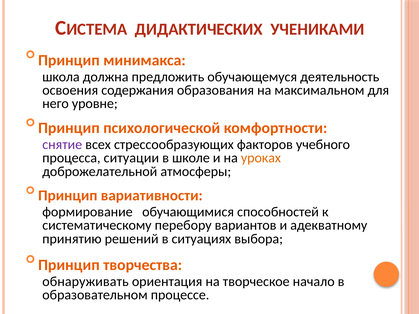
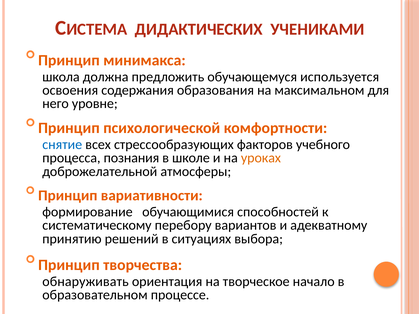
деятельность: деятельность -> используется (340, 77)
снятие colour: purple -> blue (62, 145)
ситуации: ситуации -> познания (131, 158)
